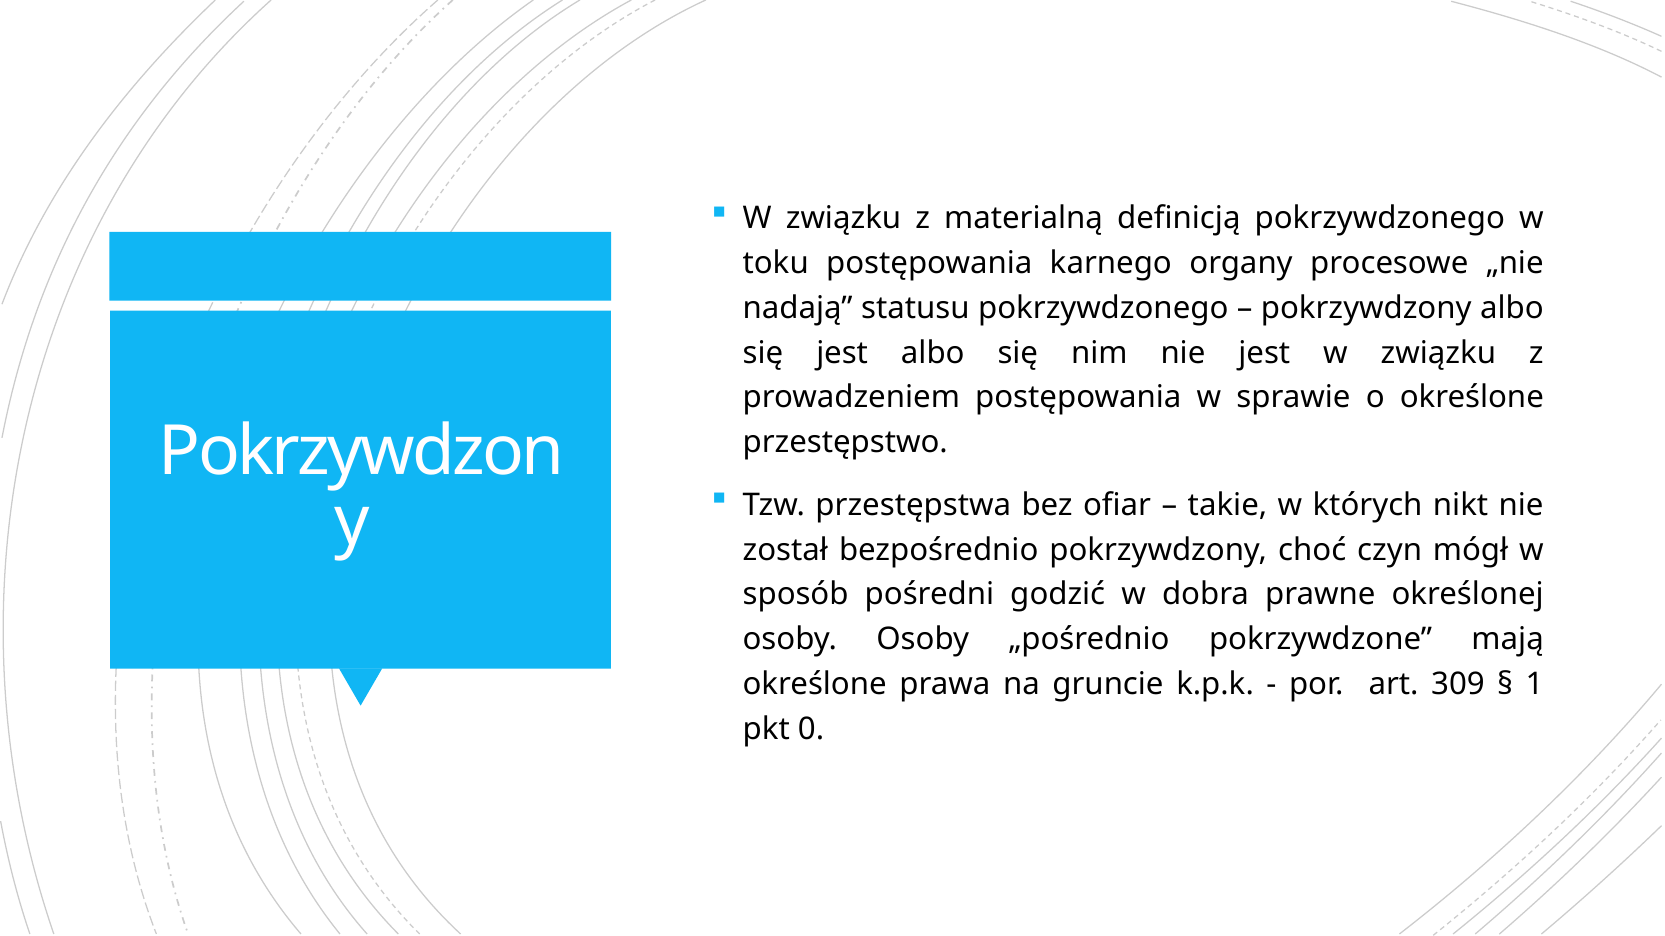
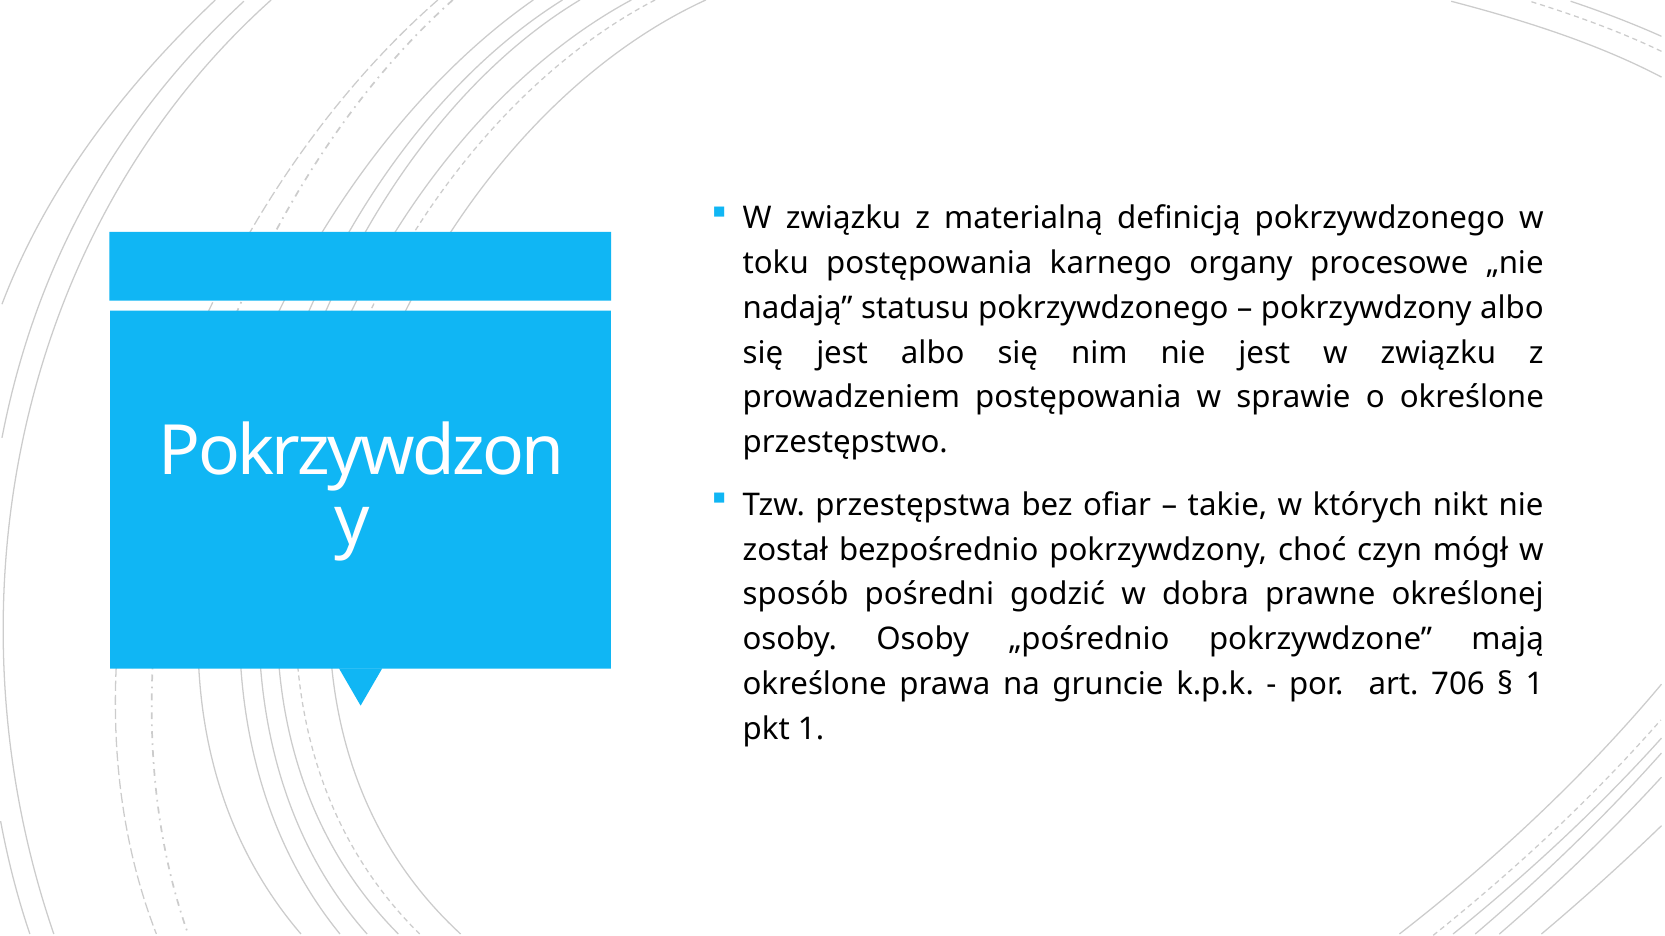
309: 309 -> 706 (1458, 685)
pkt 0: 0 -> 1 (811, 730)
